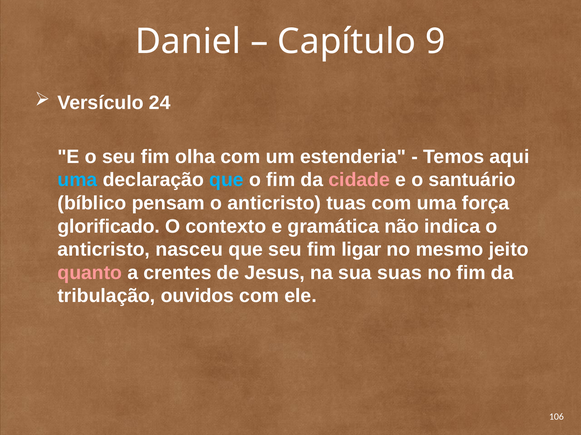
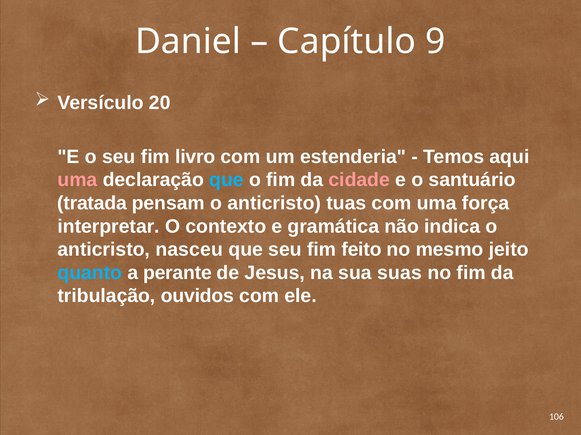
24: 24 -> 20 (160, 103)
olha: olha -> livro (195, 157)
uma colour: light blue -> pink (77, 180)
bíblico: bíblico -> tratada (92, 203)
glorificado: glorificado -> interpretar (109, 227)
ligar: ligar -> feito (361, 250)
quanto colour: pink -> light blue (90, 273)
crentes: crentes -> perante (178, 273)
